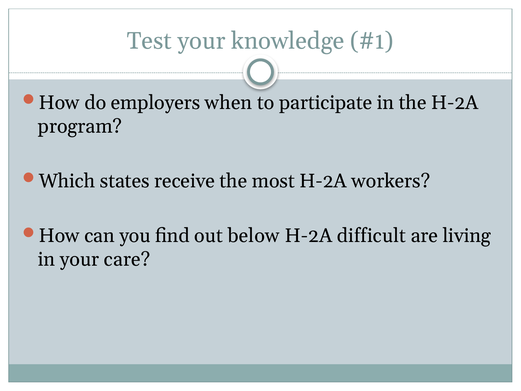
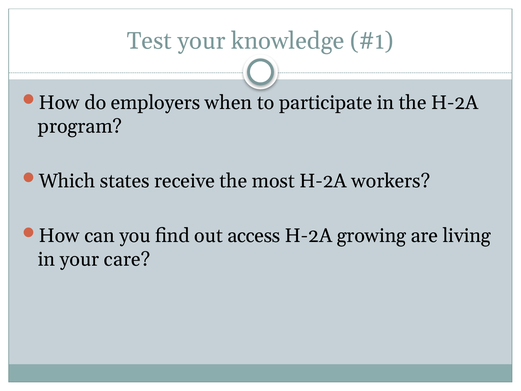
below: below -> access (254, 236)
difficult: difficult -> growing (371, 236)
